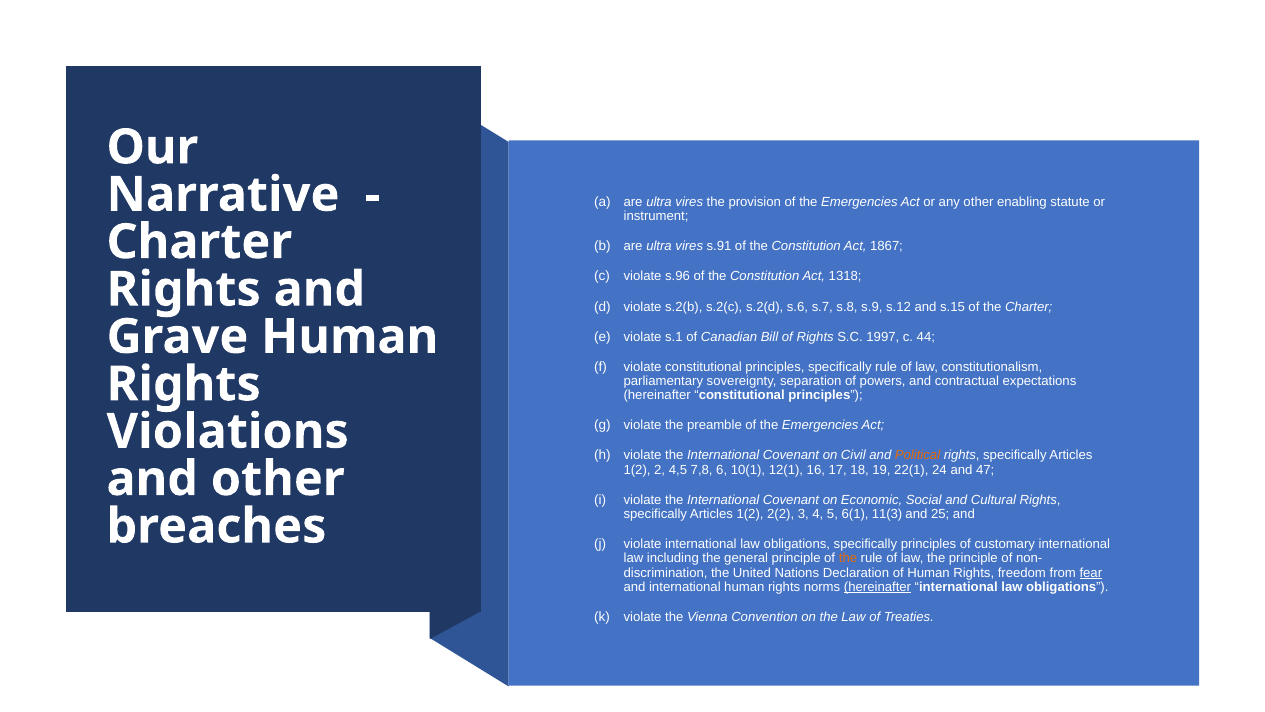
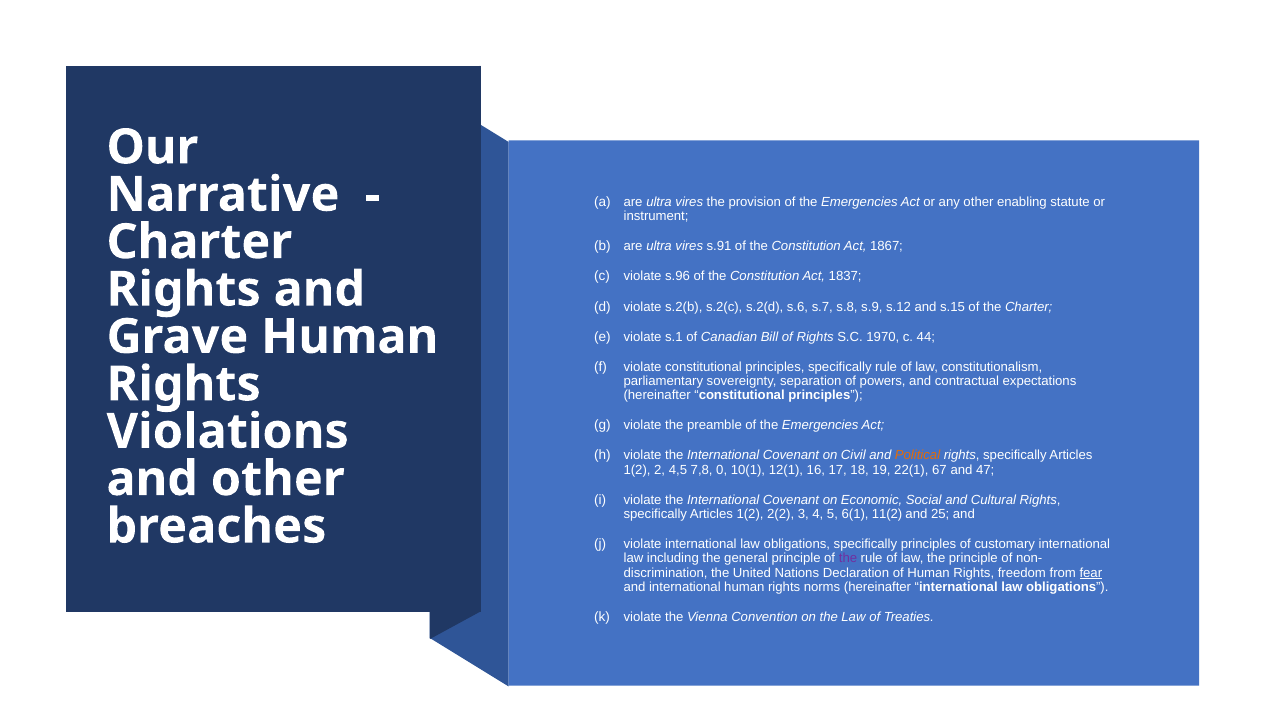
1318: 1318 -> 1837 (845, 276)
1997: 1997 -> 1970 (883, 337)
6: 6 -> 0 (722, 470)
24: 24 -> 67 (939, 470)
11(3: 11(3 -> 11(2 (887, 514)
the colour: orange -> purple (848, 558)
hereinafter underline: present -> none (878, 587)
